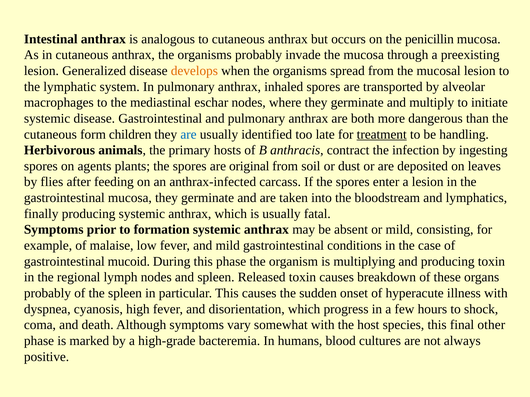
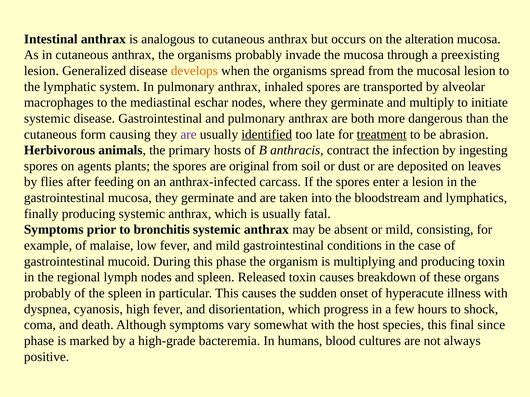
penicillin: penicillin -> alteration (429, 39)
children: children -> causing (130, 134)
are colour: blue -> purple (189, 134)
identified underline: none -> present (267, 134)
handling: handling -> abrasion (464, 134)
formation: formation -> bronchitis (162, 230)
other: other -> since (491, 325)
